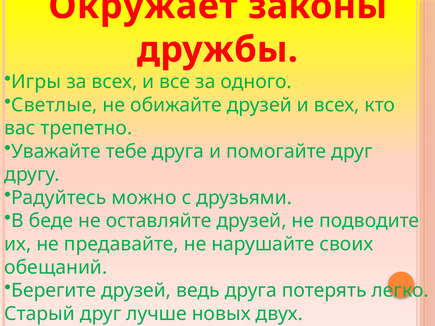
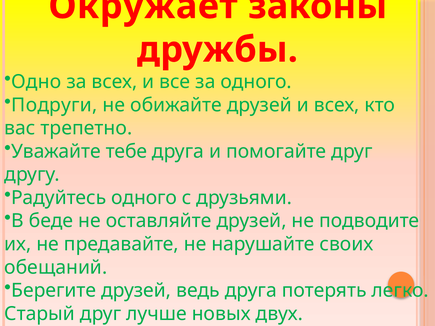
Игры: Игры -> Одно (36, 82)
Светлые: Светлые -> Подруги (54, 105)
Радуйтесь можно: можно -> одного (144, 198)
